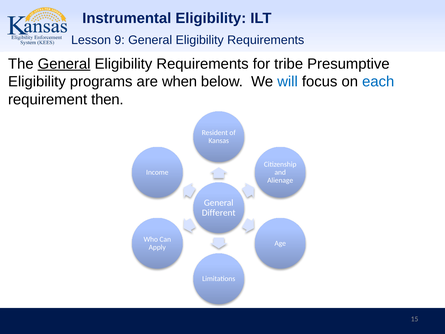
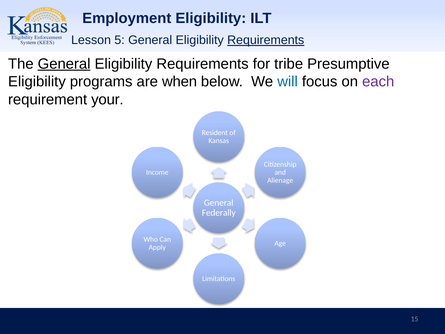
Instrumental: Instrumental -> Employment (127, 18)
9: 9 -> 5 (120, 40)
Requirements underline: none -> present (266, 40)
each colour: blue -> purple (378, 82)
then: then -> your (107, 99)
Different: Different -> Federally (219, 213)
